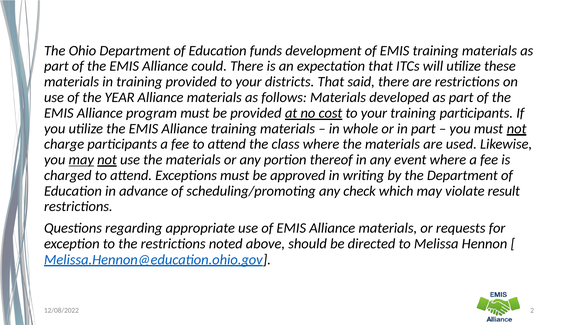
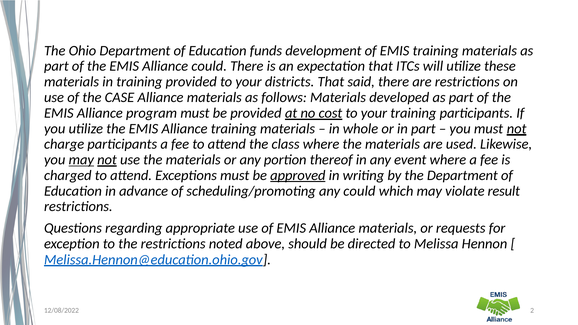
YEAR: YEAR -> CASE (120, 97)
approved underline: none -> present (298, 175)
any check: check -> could (359, 191)
